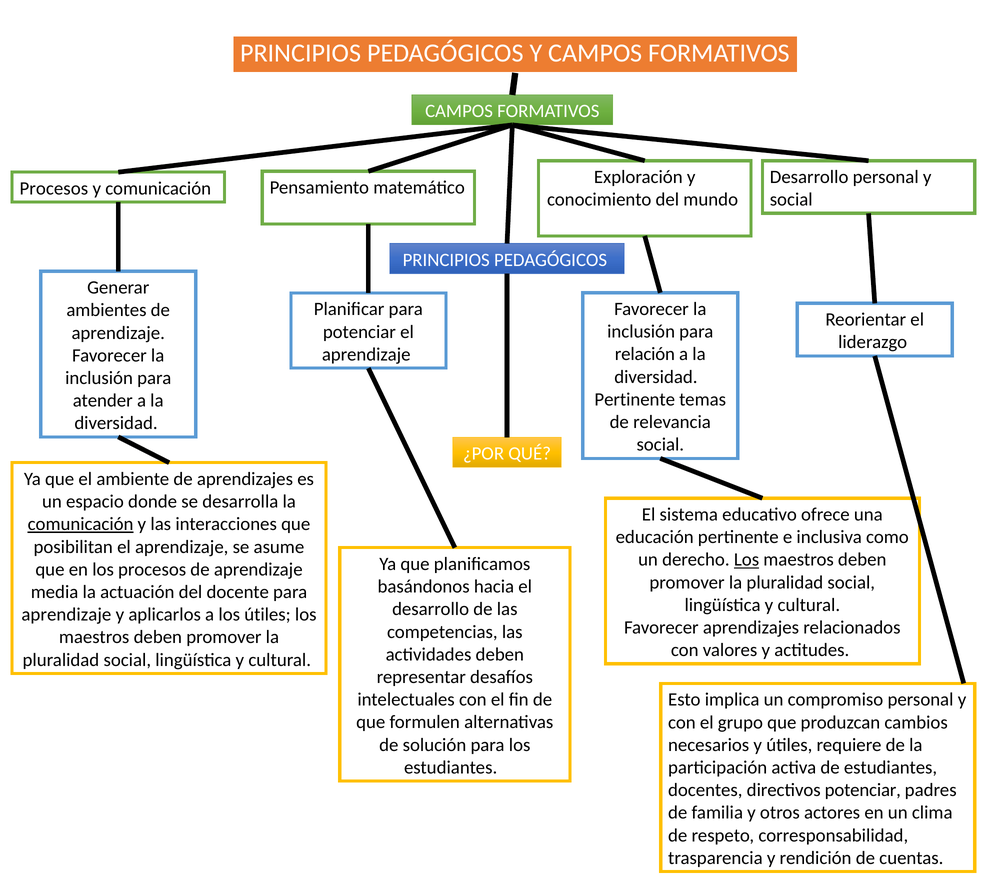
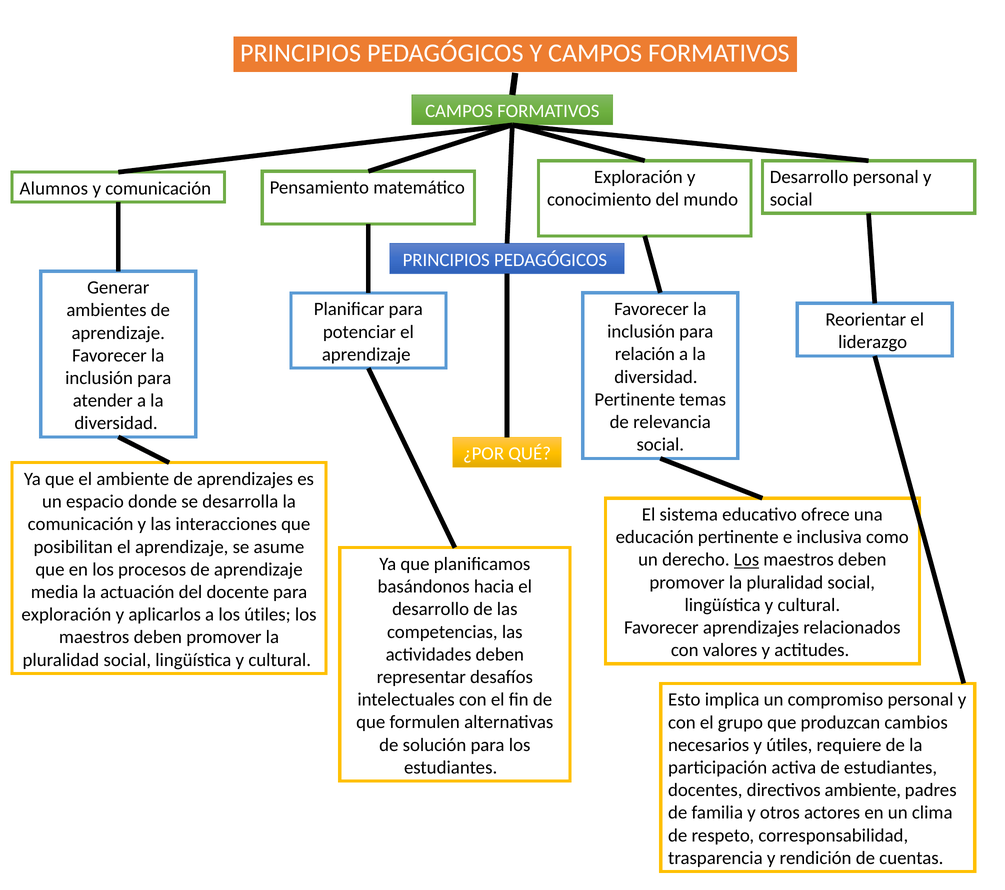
Procesos: Procesos -> Alumnos (54, 189)
comunicación underline: present -> none (81, 524)
aprendizaje: aprendizaje -> exploración (66, 615)
directivos potenciar: potenciar -> ambiente (863, 790)
